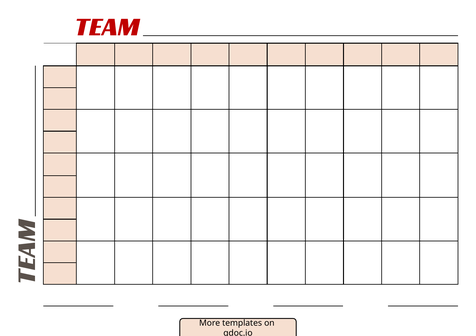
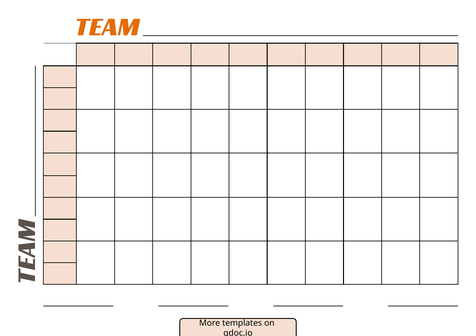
TEAM colour: red -> orange (107, 27)
